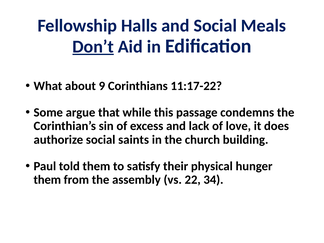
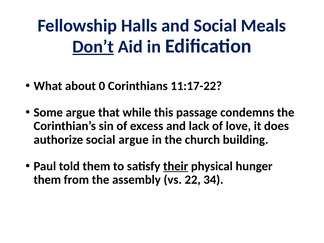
9: 9 -> 0 (102, 86)
social saints: saints -> argue (134, 140)
their underline: none -> present (176, 166)
